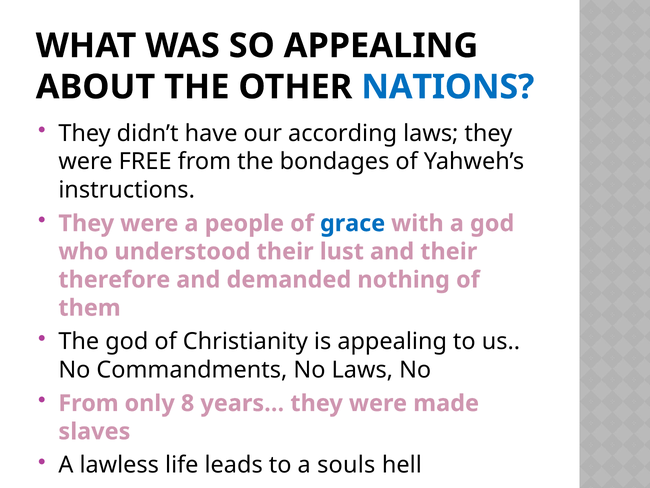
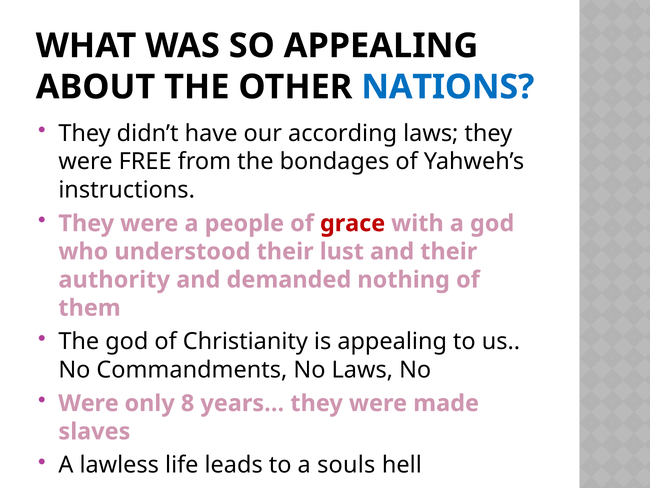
grace colour: blue -> red (353, 223)
therefore: therefore -> authority (114, 280)
From: From -> Were (88, 403)
